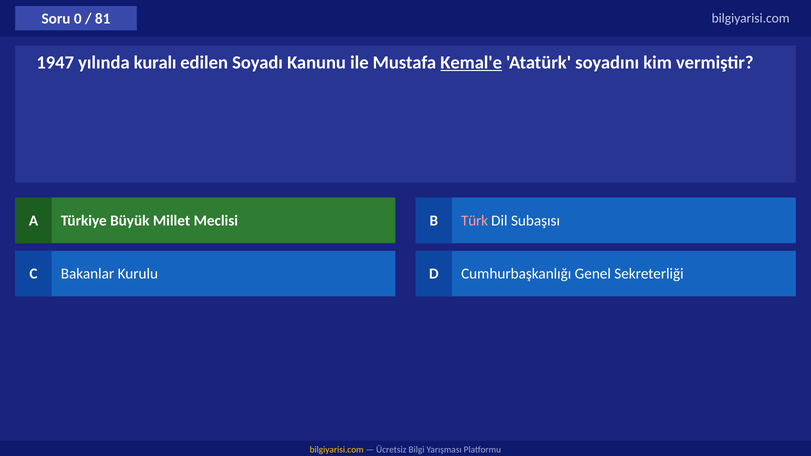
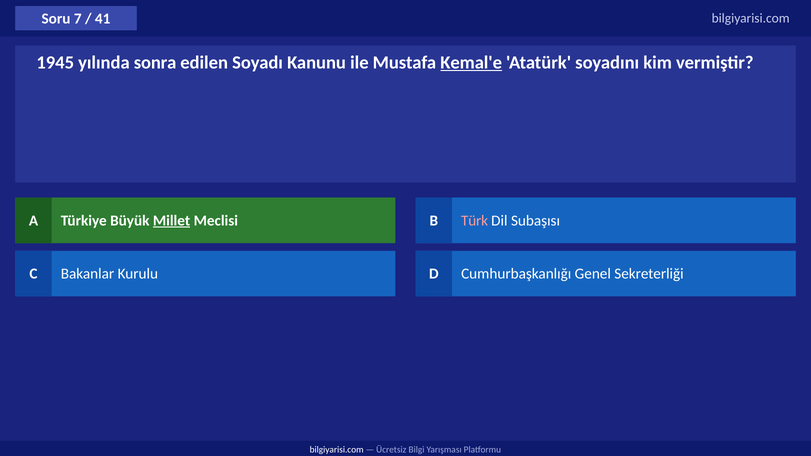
0: 0 -> 7 (78, 19)
81: 81 -> 41 (103, 19)
1947: 1947 -> 1945 (55, 62)
kuralı: kuralı -> sonra (155, 62)
Millet underline: none -> present (172, 221)
bilgiyarisi.com colour: yellow -> white (337, 450)
